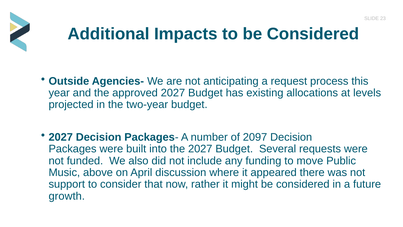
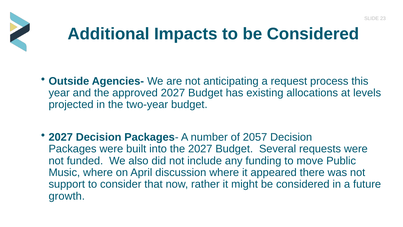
2097: 2097 -> 2057 (255, 137)
Music above: above -> where (98, 172)
